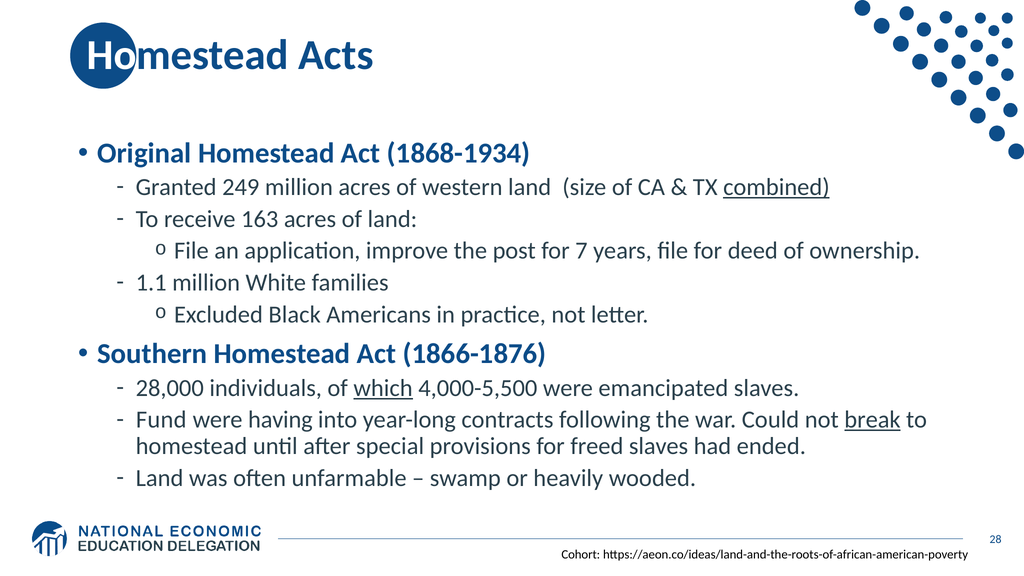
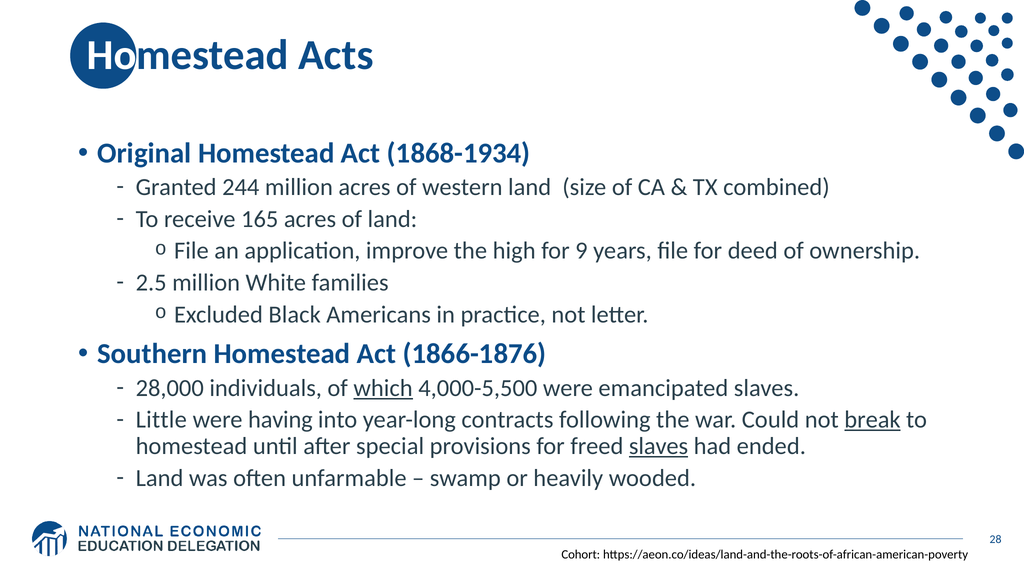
249: 249 -> 244 (241, 187)
combined underline: present -> none (776, 187)
163: 163 -> 165 (260, 219)
post: post -> high (514, 251)
7: 7 -> 9 (581, 251)
1.1: 1.1 -> 2.5 (151, 283)
Fund: Fund -> Little (161, 420)
slaves underline: none -> present (659, 446)
